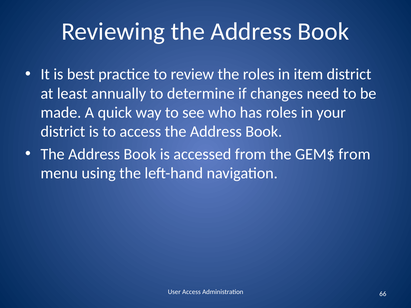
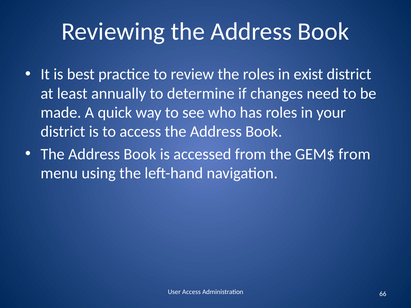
item: item -> exist (308, 74)
